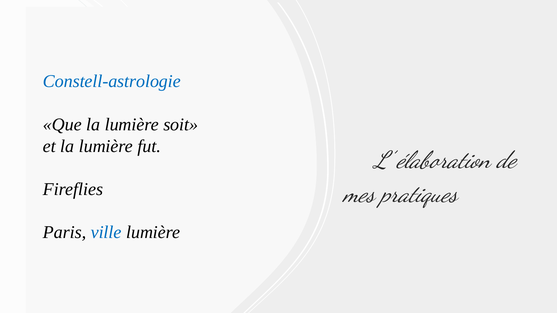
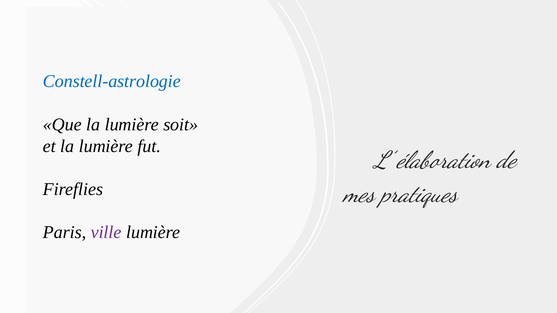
ville colour: blue -> purple (106, 233)
